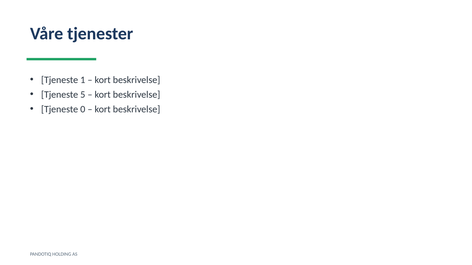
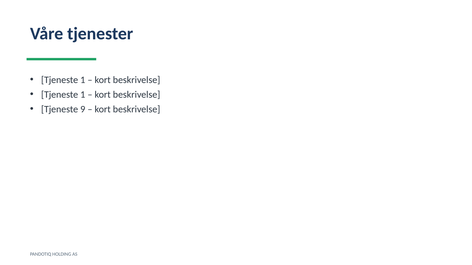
5: 5 -> 1 (83, 95)
0: 0 -> 9 (83, 109)
